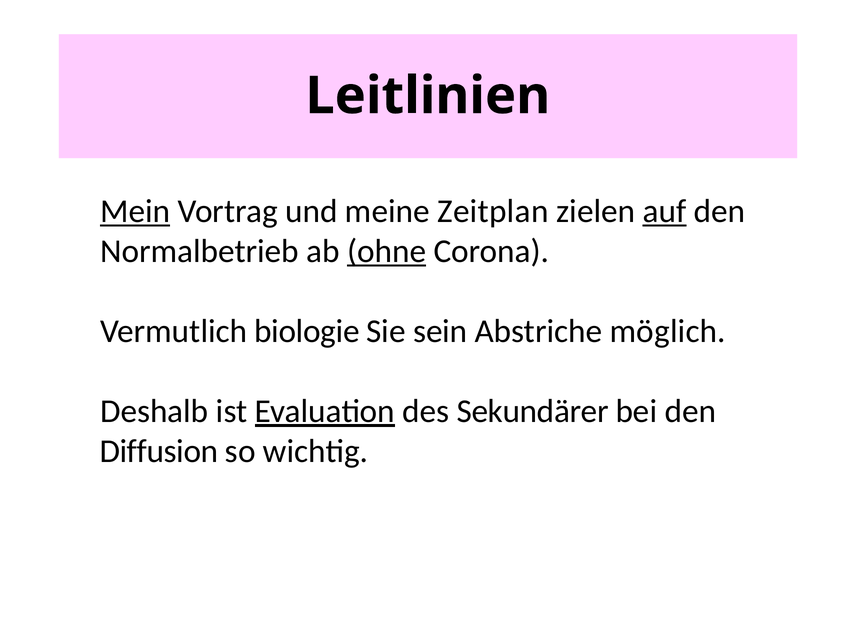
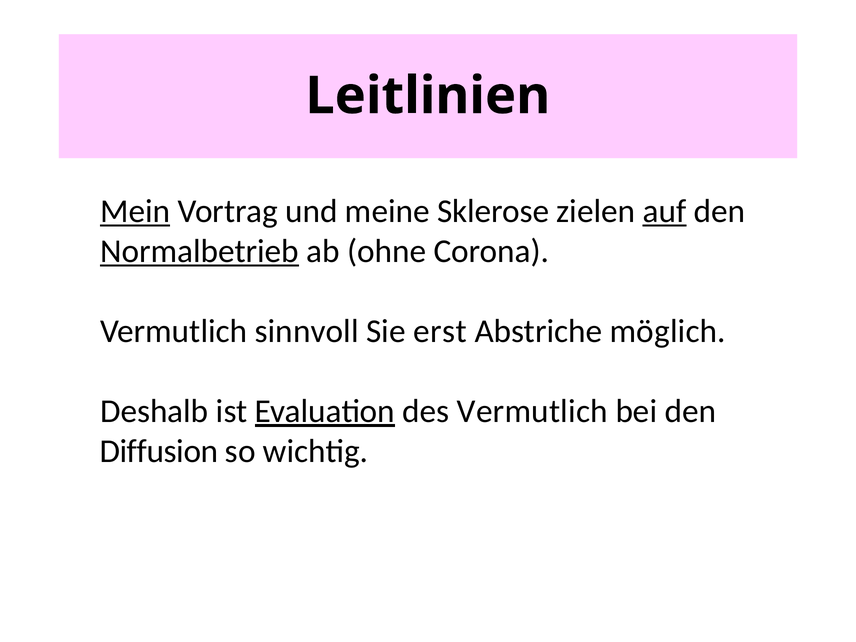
Zeitplan: Zeitplan -> Sklerose (493, 211)
Normalbetrieb underline: none -> present (200, 251)
ohne underline: present -> none (387, 251)
biologie: biologie -> sinnvoll (307, 331)
sein: sein -> erst (440, 331)
des Sekundärer: Sekundärer -> Vermutlich (532, 411)
